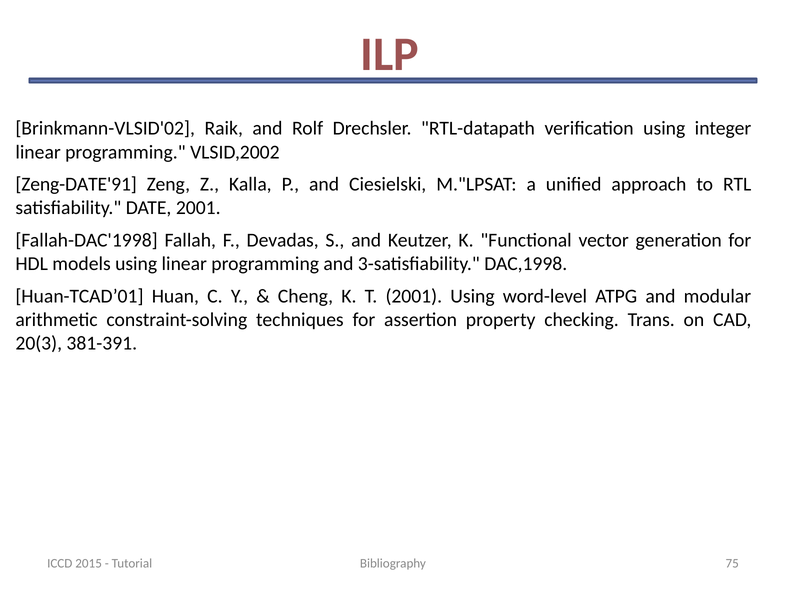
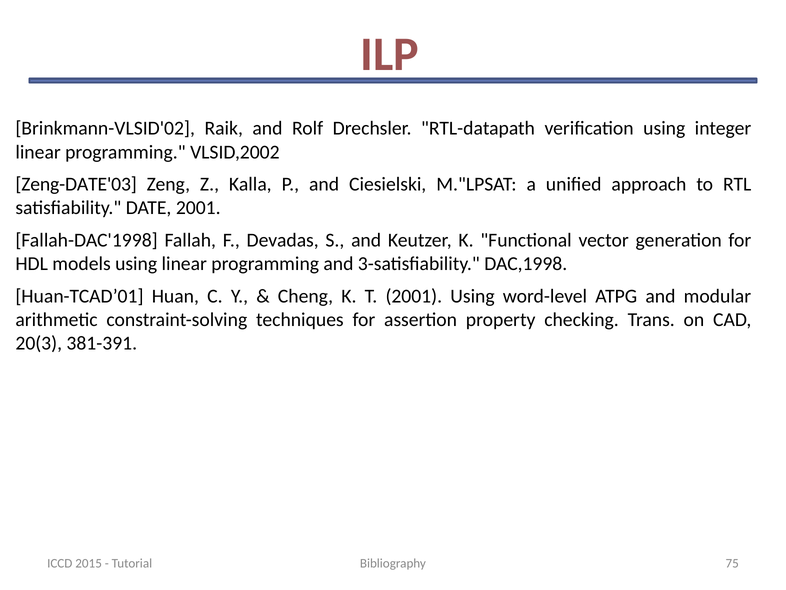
Zeng-DATE'91: Zeng-DATE'91 -> Zeng-DATE'03 (76, 184)
